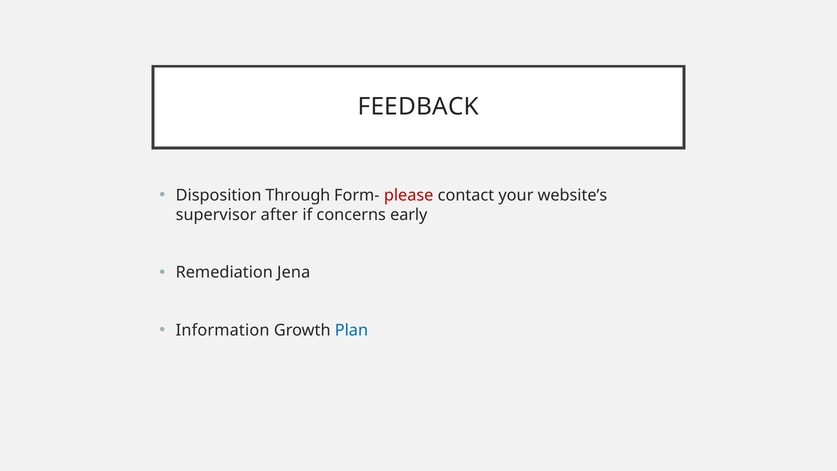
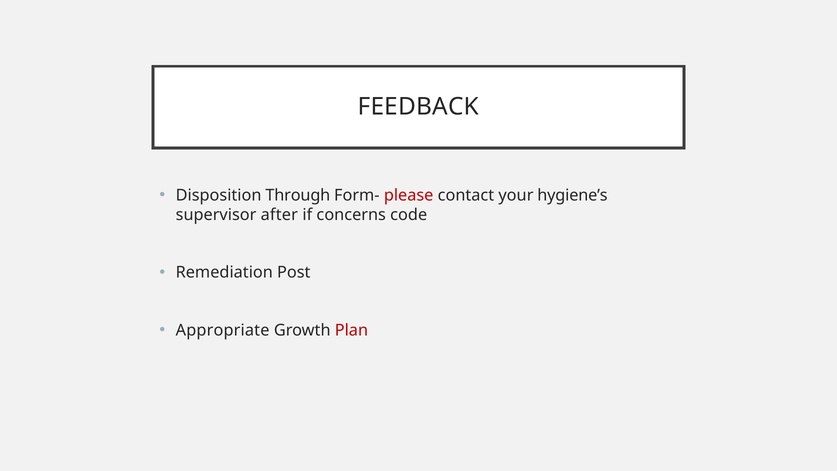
website’s: website’s -> hygiene’s (573, 195)
early: early -> code (409, 215)
Jena: Jena -> Post (294, 272)
Information: Information -> Appropriate (223, 330)
Plan colour: blue -> red (351, 330)
